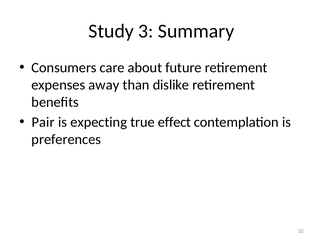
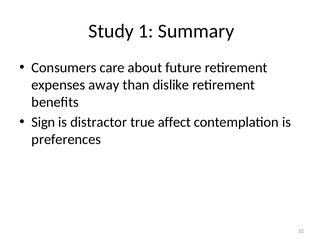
3: 3 -> 1 (146, 31)
Pair: Pair -> Sign (43, 122)
expecting: expecting -> distractor (99, 122)
effect: effect -> affect (174, 122)
